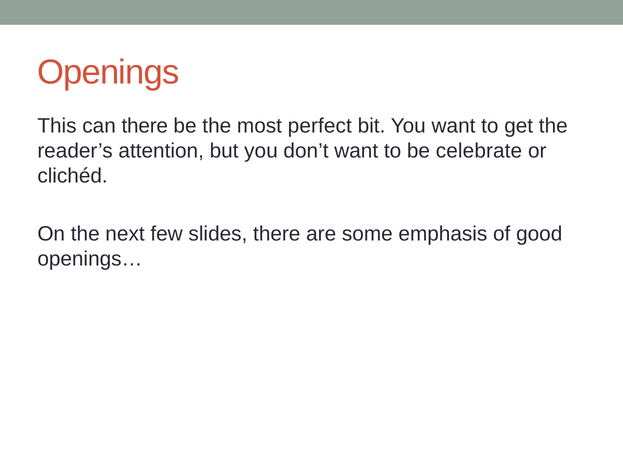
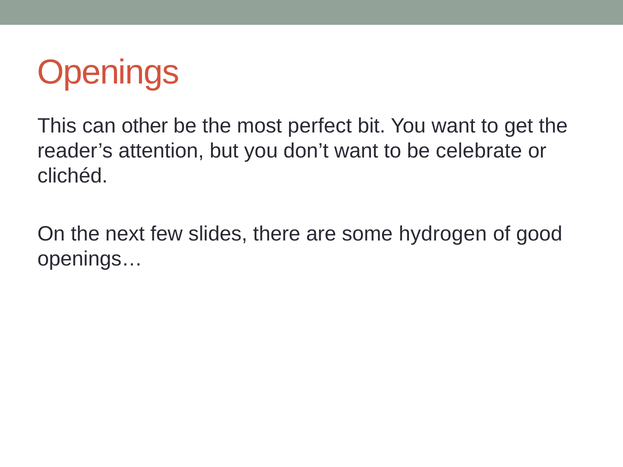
can there: there -> other (145, 126)
emphasis: emphasis -> hydrogen (443, 234)
